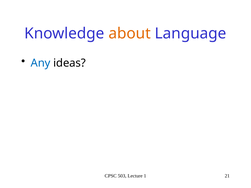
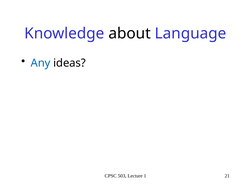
about colour: orange -> black (130, 33)
